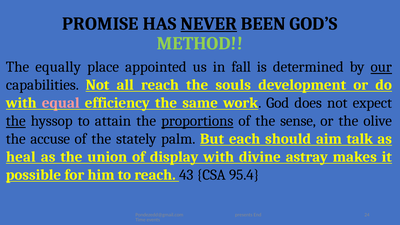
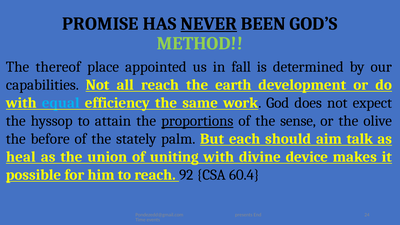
equally: equally -> thereof (58, 67)
our underline: present -> none (381, 67)
souls: souls -> earth (233, 85)
equal colour: pink -> light blue (61, 103)
the underline: present -> none (16, 121)
accuse: accuse -> before (50, 139)
display: display -> uniting (174, 157)
astray: astray -> device (307, 157)
43: 43 -> 92 (186, 175)
95.4: 95.4 -> 60.4 (244, 175)
